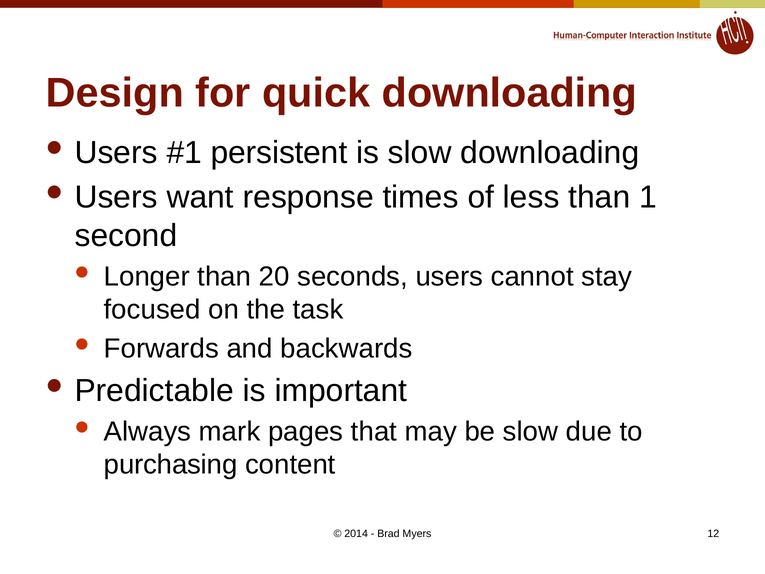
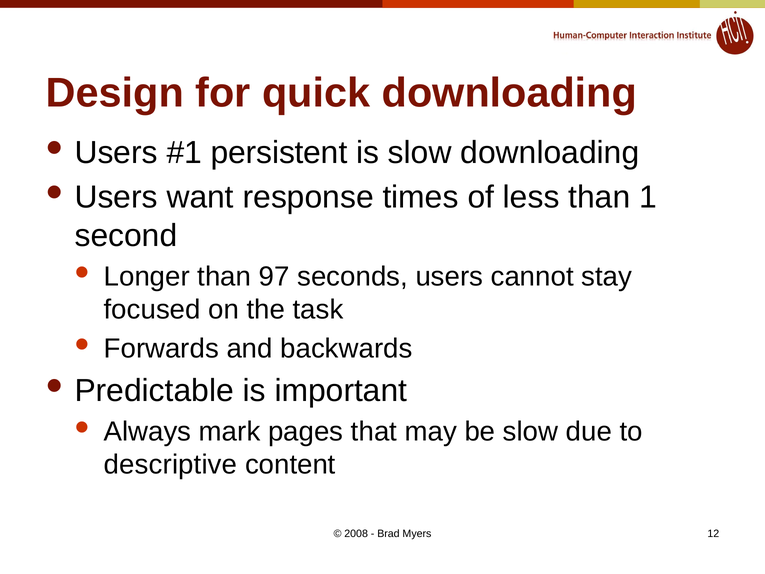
20: 20 -> 97 (274, 276)
purchasing: purchasing -> descriptive (171, 465)
2014: 2014 -> 2008 (356, 534)
